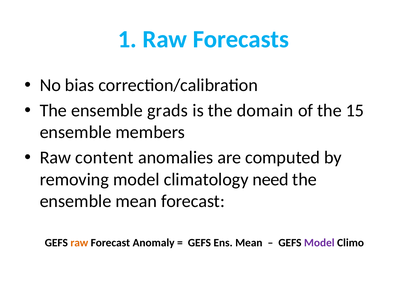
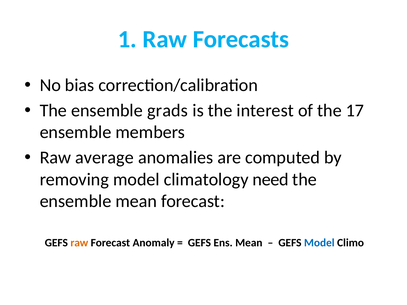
domain: domain -> interest (265, 111)
15: 15 -> 17 (355, 111)
content: content -> average (104, 158)
Model colour: purple -> blue (319, 243)
